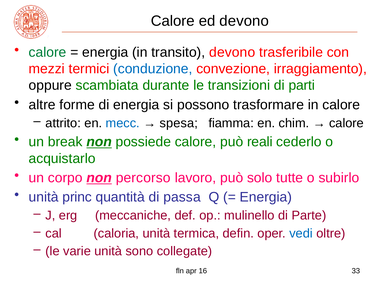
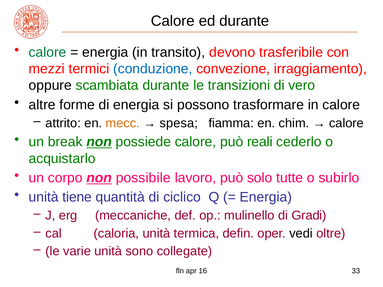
ed devono: devono -> durante (244, 21)
parti: parti -> vero (302, 85)
mecc colour: blue -> orange (123, 123)
percorso: percorso -> possibile (143, 178)
princ: princ -> tiene (77, 197)
passa: passa -> ciclico (182, 197)
Parte: Parte -> Gradi (309, 216)
vedi colour: blue -> black (301, 234)
